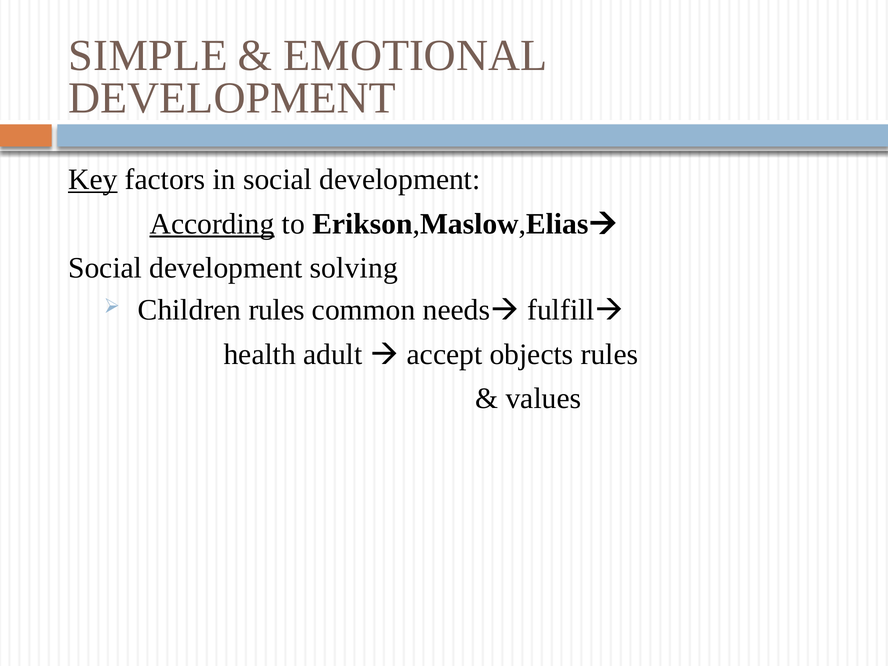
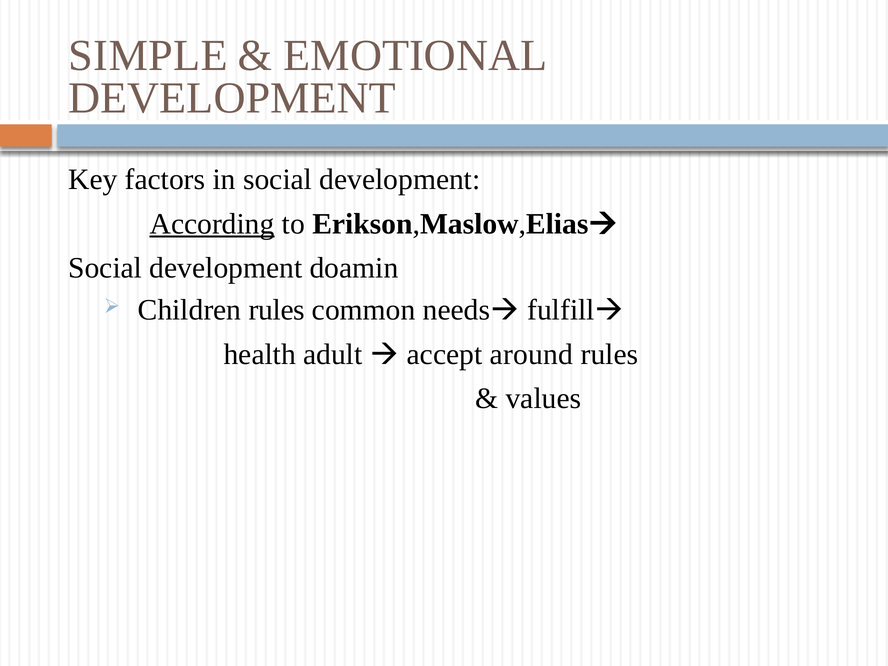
Key underline: present -> none (93, 180)
solving: solving -> doamin (354, 268)
objects: objects -> around (531, 354)
